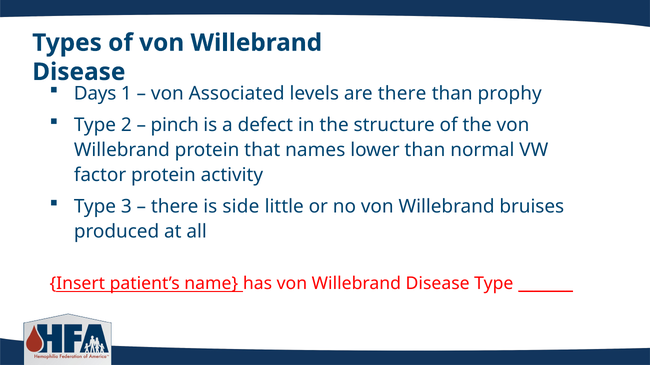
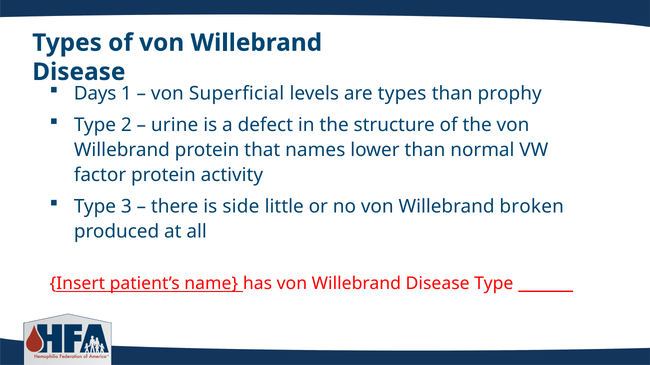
Associated: Associated -> Superficial (237, 94)
are there: there -> types (402, 94)
pinch: pinch -> urine (175, 125)
bruises: bruises -> broken (532, 207)
